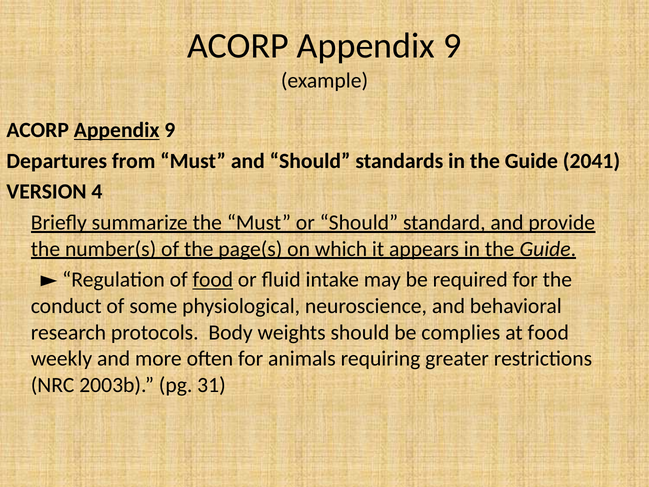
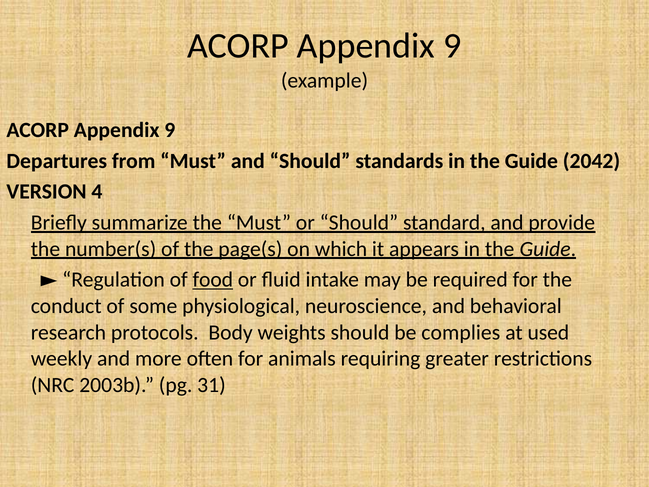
Appendix underline: present -> none (117, 130)
2041: 2041 -> 2042 (591, 161)
at food: food -> used (548, 332)
